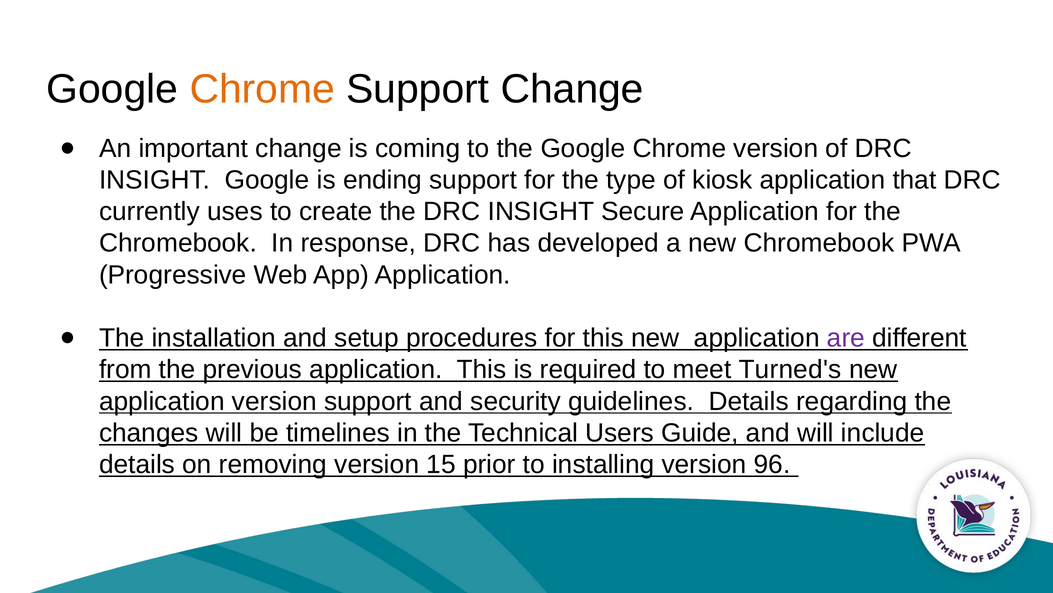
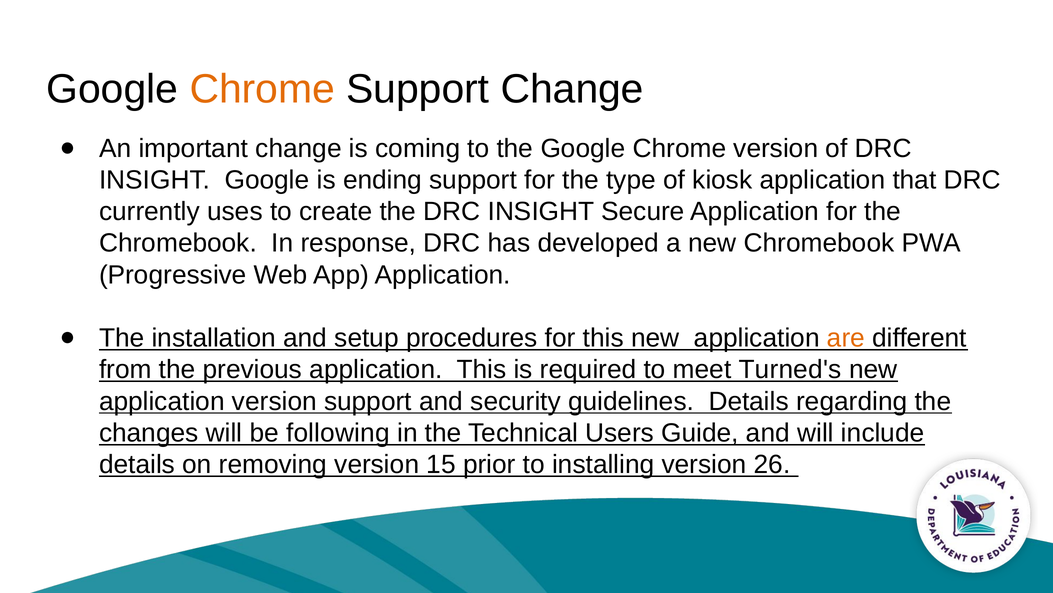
are colour: purple -> orange (846, 338)
timelines: timelines -> following (338, 432)
96: 96 -> 26 (772, 464)
